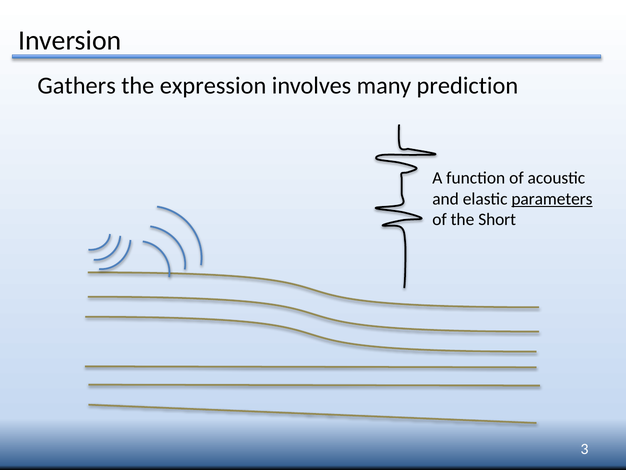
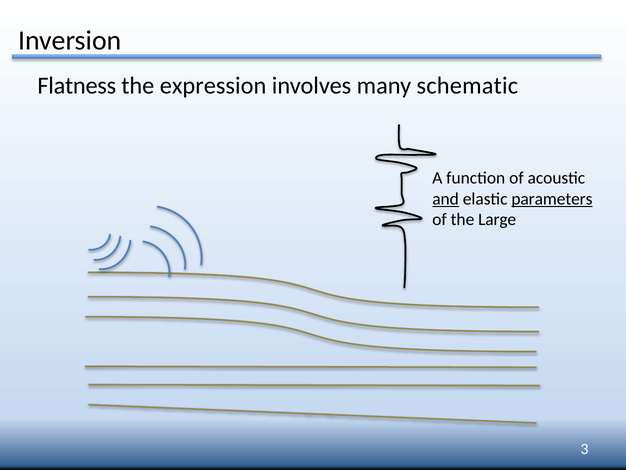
Gathers: Gathers -> Flatness (77, 85)
prediction: prediction -> schematic (467, 85)
and underline: none -> present (446, 199)
Short: Short -> Large (497, 219)
